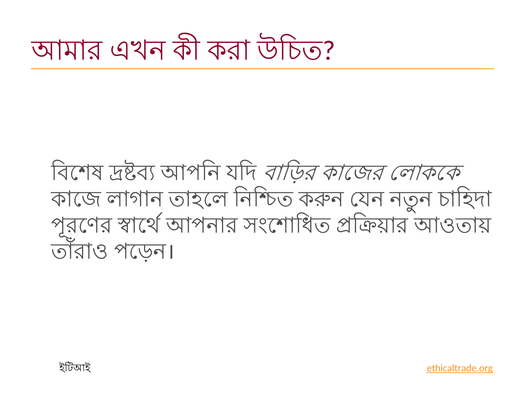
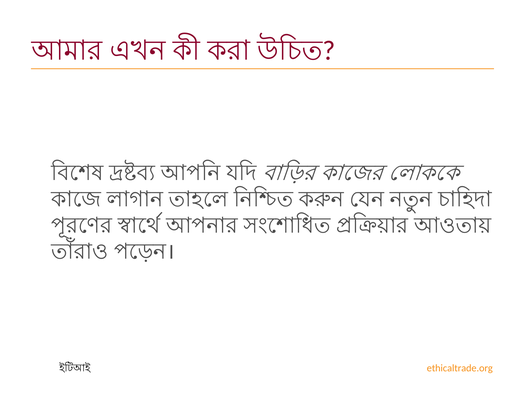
ethicaltrade.org underline: present -> none (460, 368)
